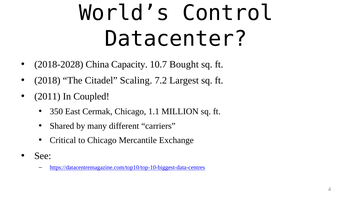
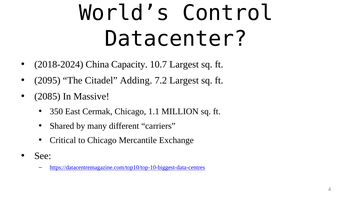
2018-2028: 2018-2028 -> 2018-2024 (59, 64)
10.7 Bought: Bought -> Largest (184, 64)
2018: 2018 -> 2095 (47, 80)
Scaling: Scaling -> Adding (136, 80)
2011: 2011 -> 2085 (47, 97)
Coupled: Coupled -> Massive (91, 97)
